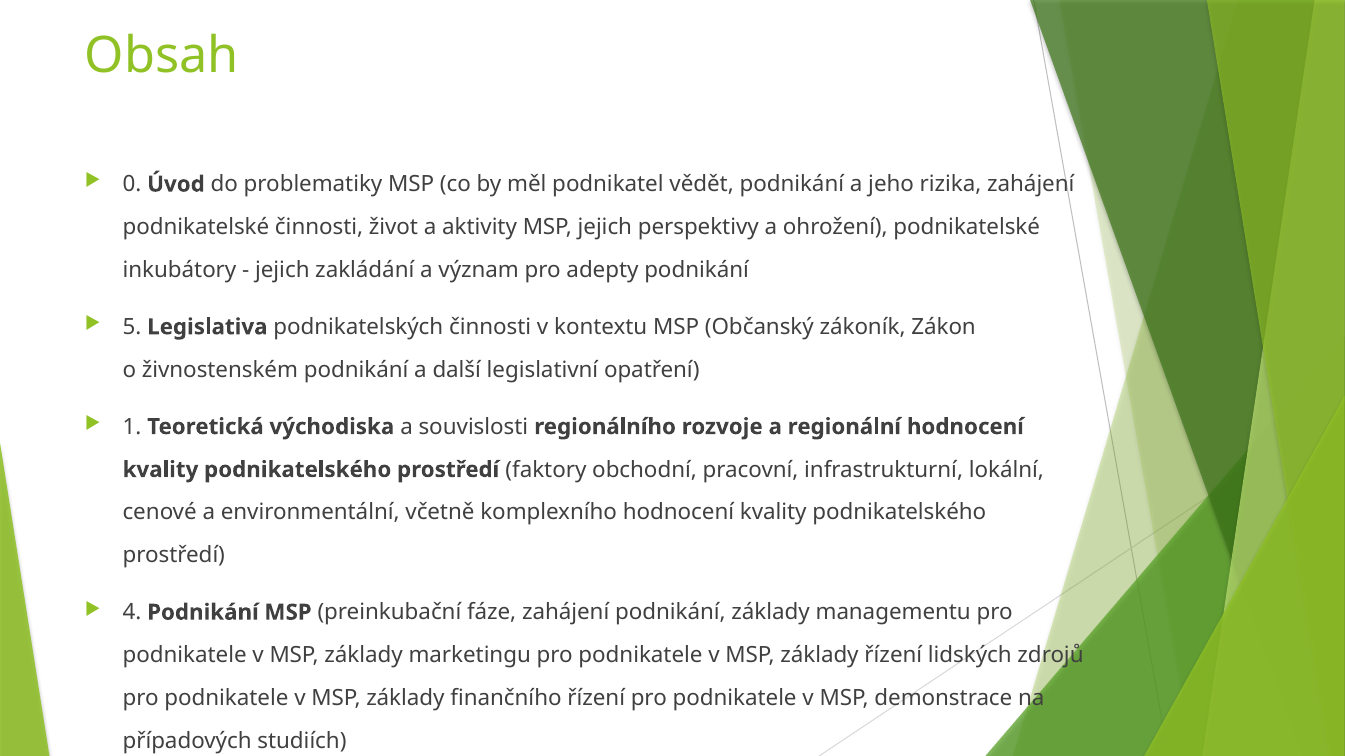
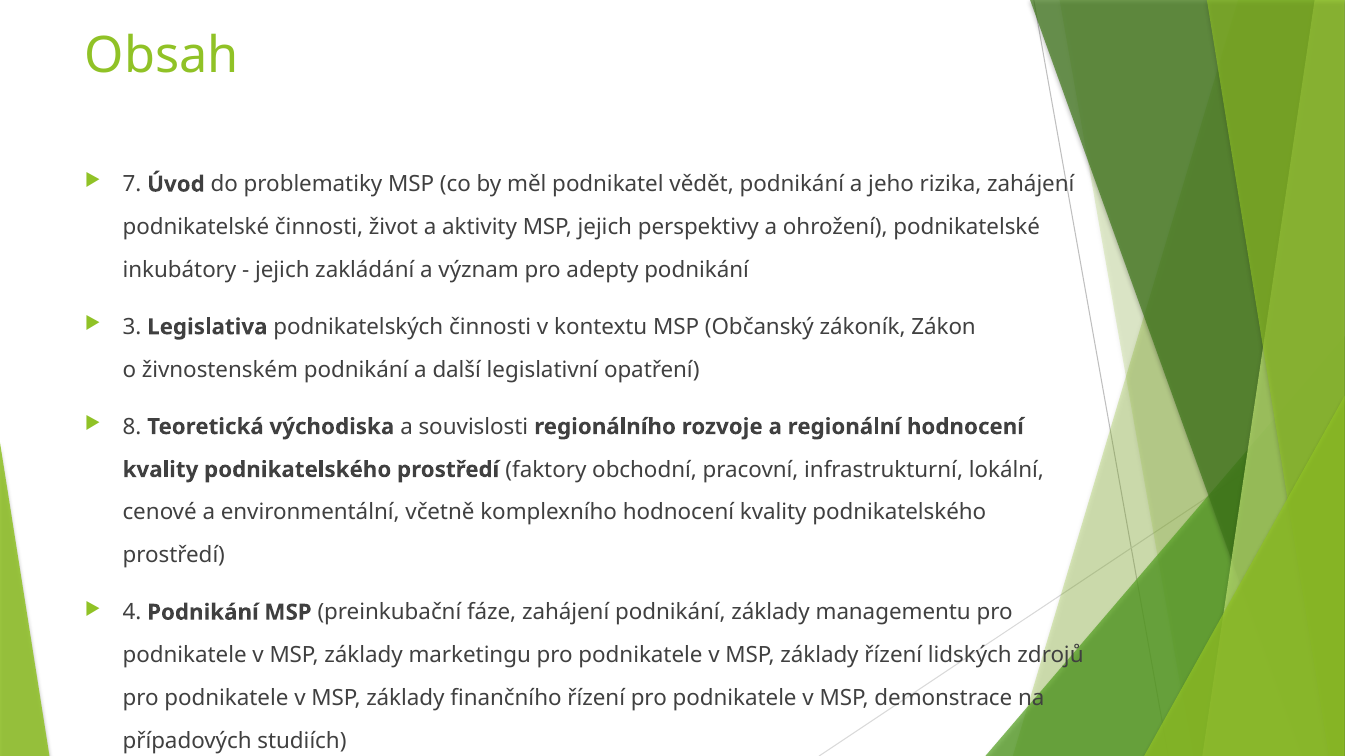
0: 0 -> 7 (132, 184)
5: 5 -> 3 (132, 327)
1: 1 -> 8 (132, 427)
